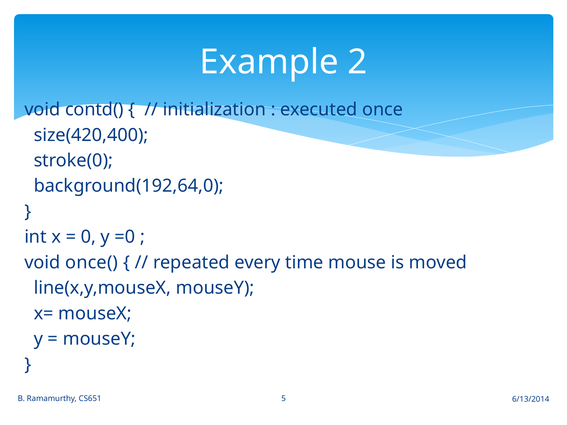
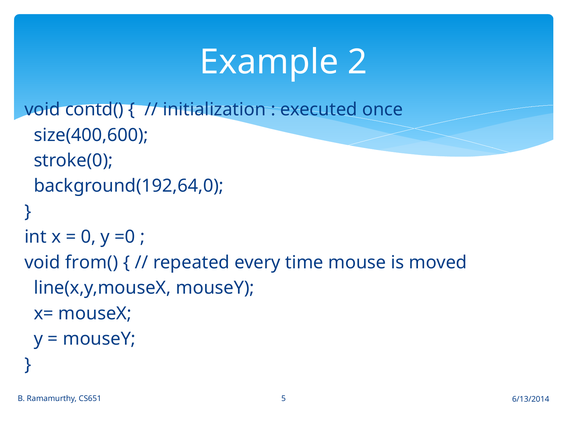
size(420,400: size(420,400 -> size(400,600 (91, 135)
once(: once( -> from( (92, 263)
